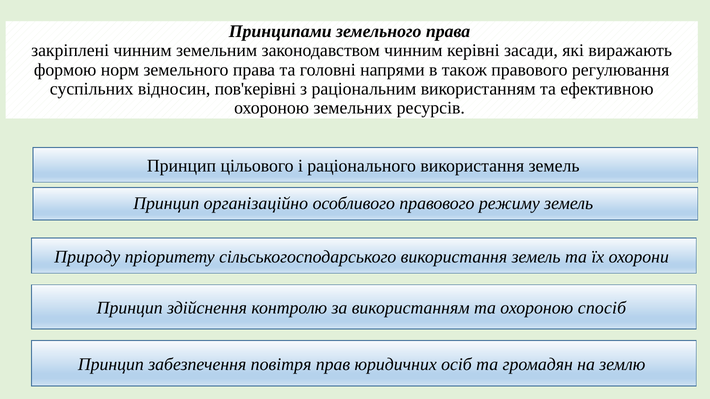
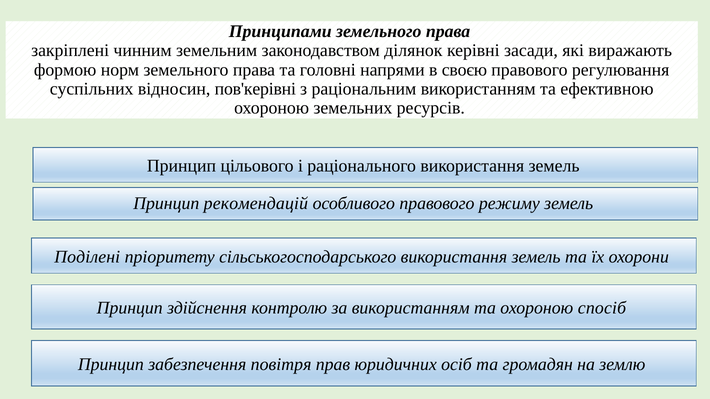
законодавством чинним: чинним -> ділянок (413, 51)
також: також -> своєю (464, 70)
організаційно: організаційно -> рекомендацій (256, 204)
Природу: Природу -> Поділені (87, 257)
